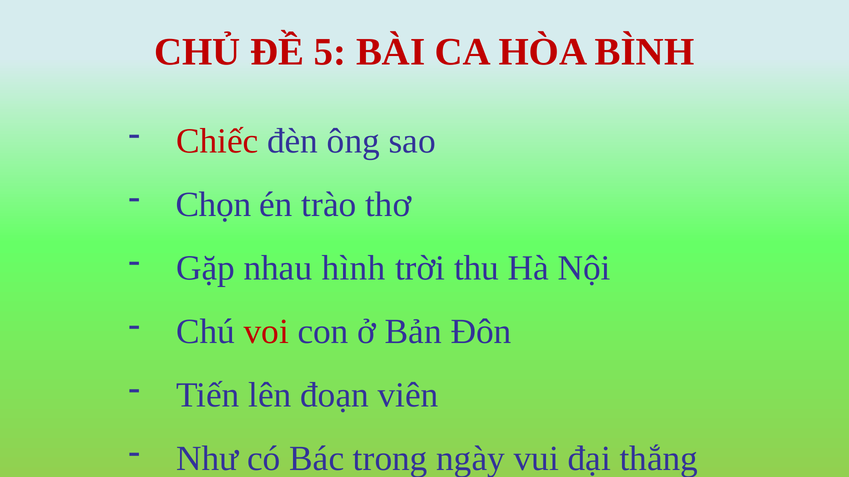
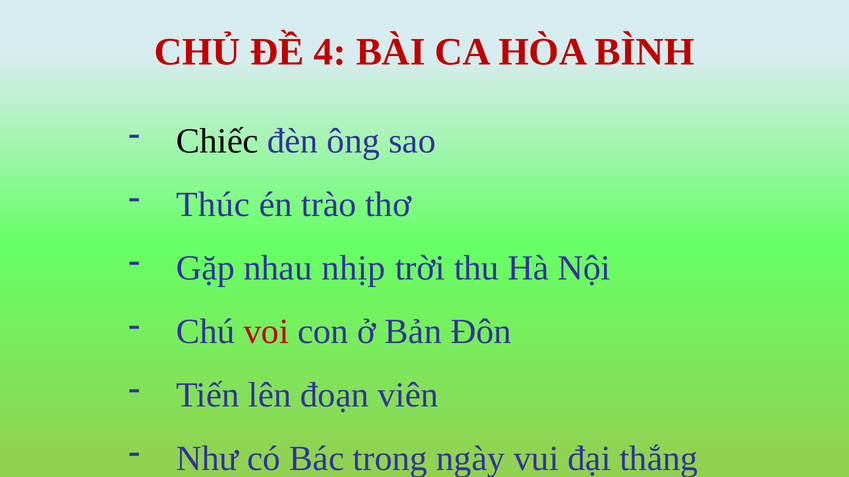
5: 5 -> 4 (330, 52)
Chiếc colour: red -> black (217, 141)
Chọn: Chọn -> Thúc (213, 205)
hình: hình -> nhịp (354, 268)
